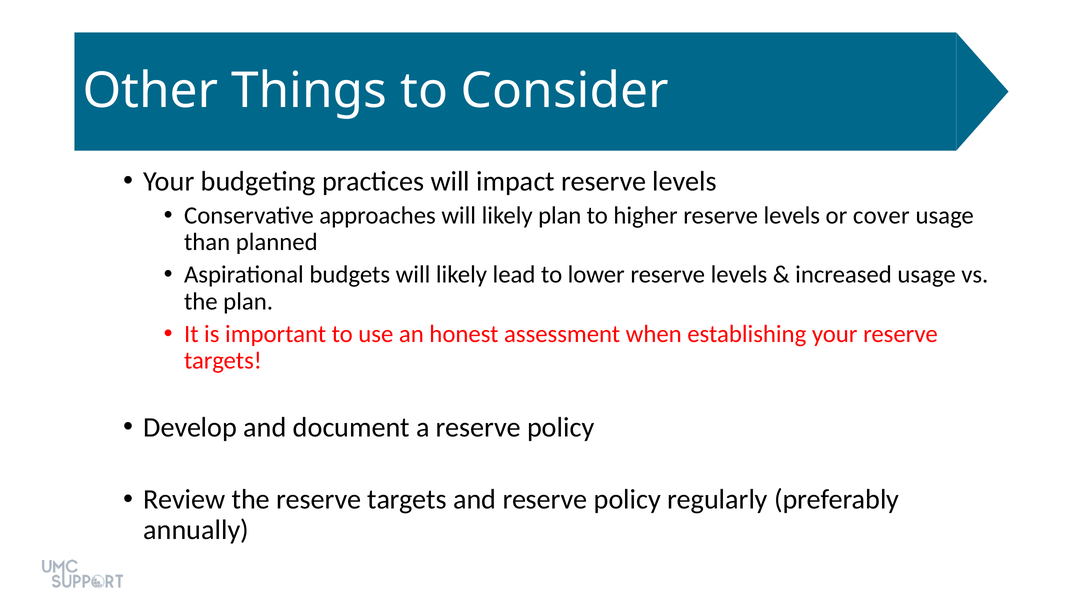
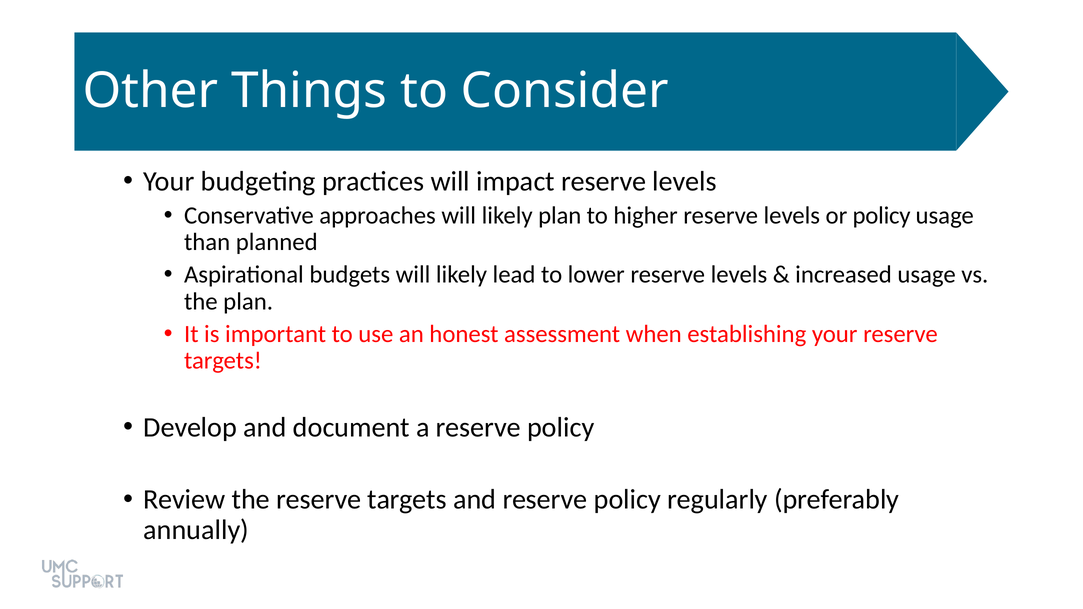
or cover: cover -> policy (882, 216)
